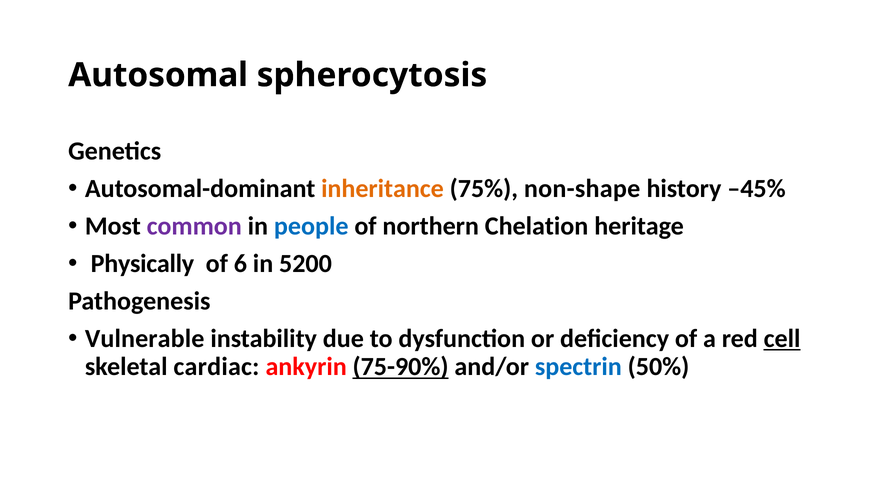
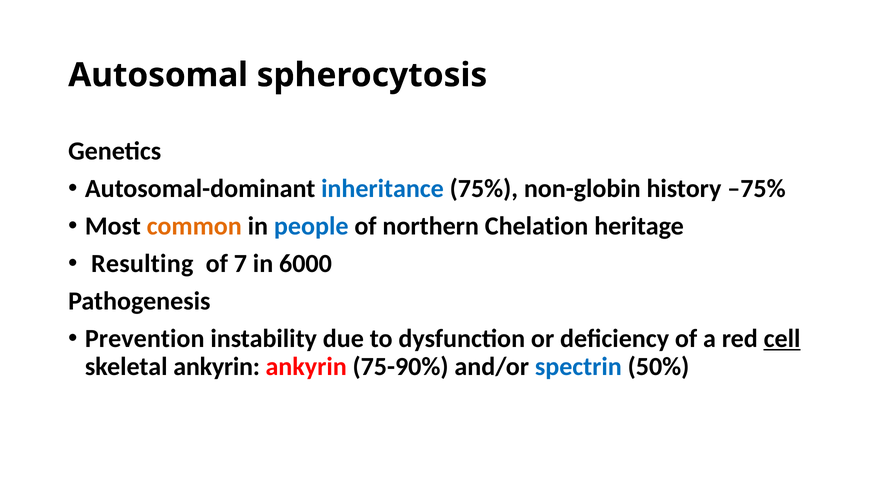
inheritance colour: orange -> blue (382, 189)
non-shape: non-shape -> non-globin (582, 189)
–45%: –45% -> –75% (756, 189)
common colour: purple -> orange (194, 226)
Physically: Physically -> Resulting (142, 264)
6: 6 -> 7 (240, 264)
5200: 5200 -> 6000 (305, 264)
Vulnerable: Vulnerable -> Prevention (145, 339)
skeletal cardiac: cardiac -> ankyrin (217, 367)
75-90% underline: present -> none (401, 367)
